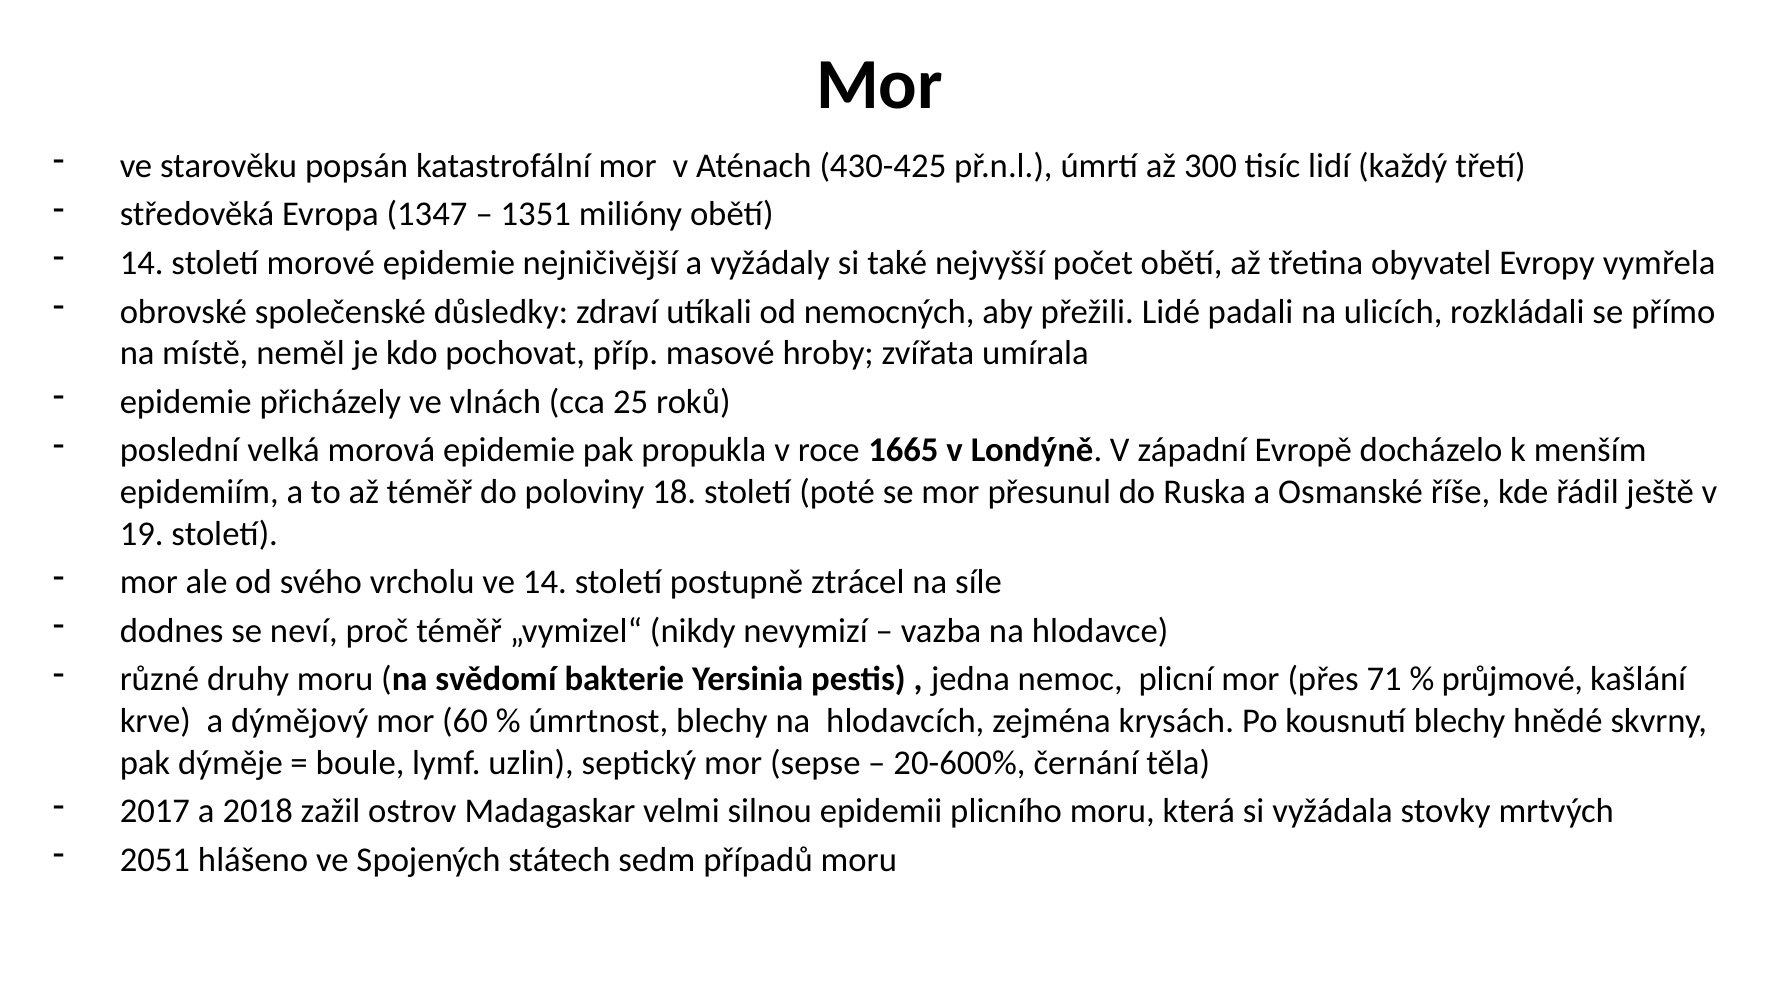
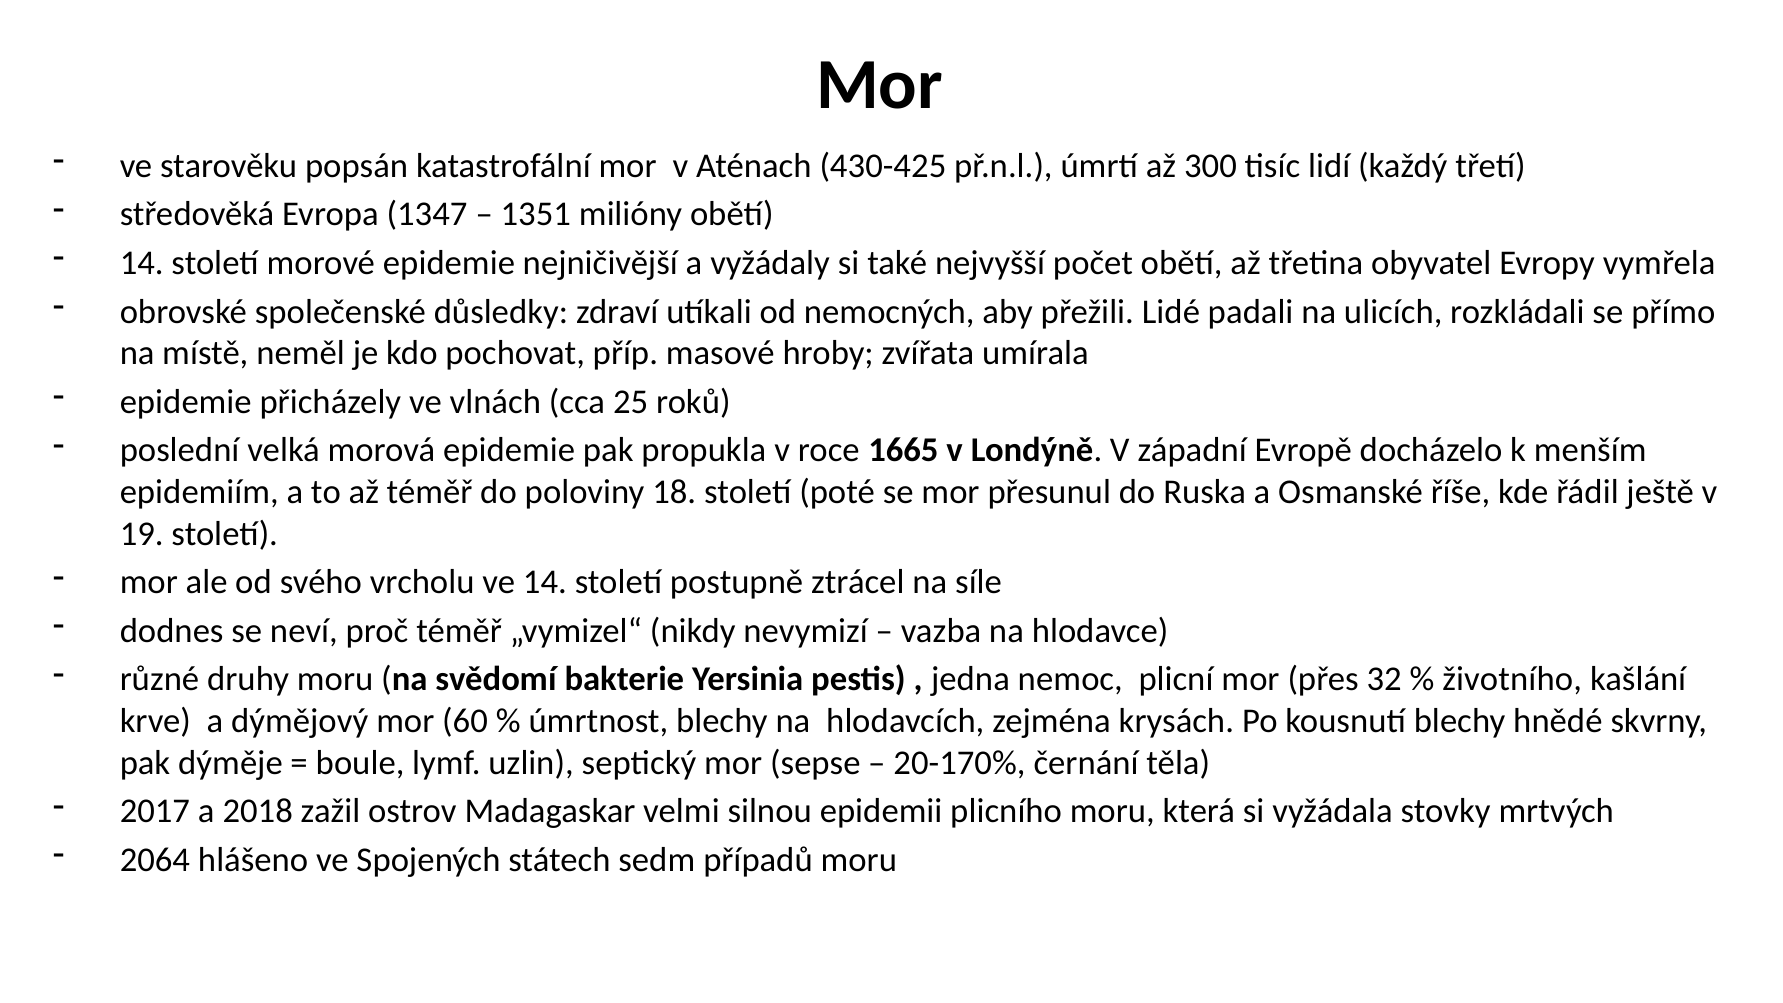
71: 71 -> 32 (1384, 679)
průjmové: průjmové -> životního (1512, 679)
20-600%: 20-600% -> 20-170% (959, 763)
2051: 2051 -> 2064 (155, 860)
